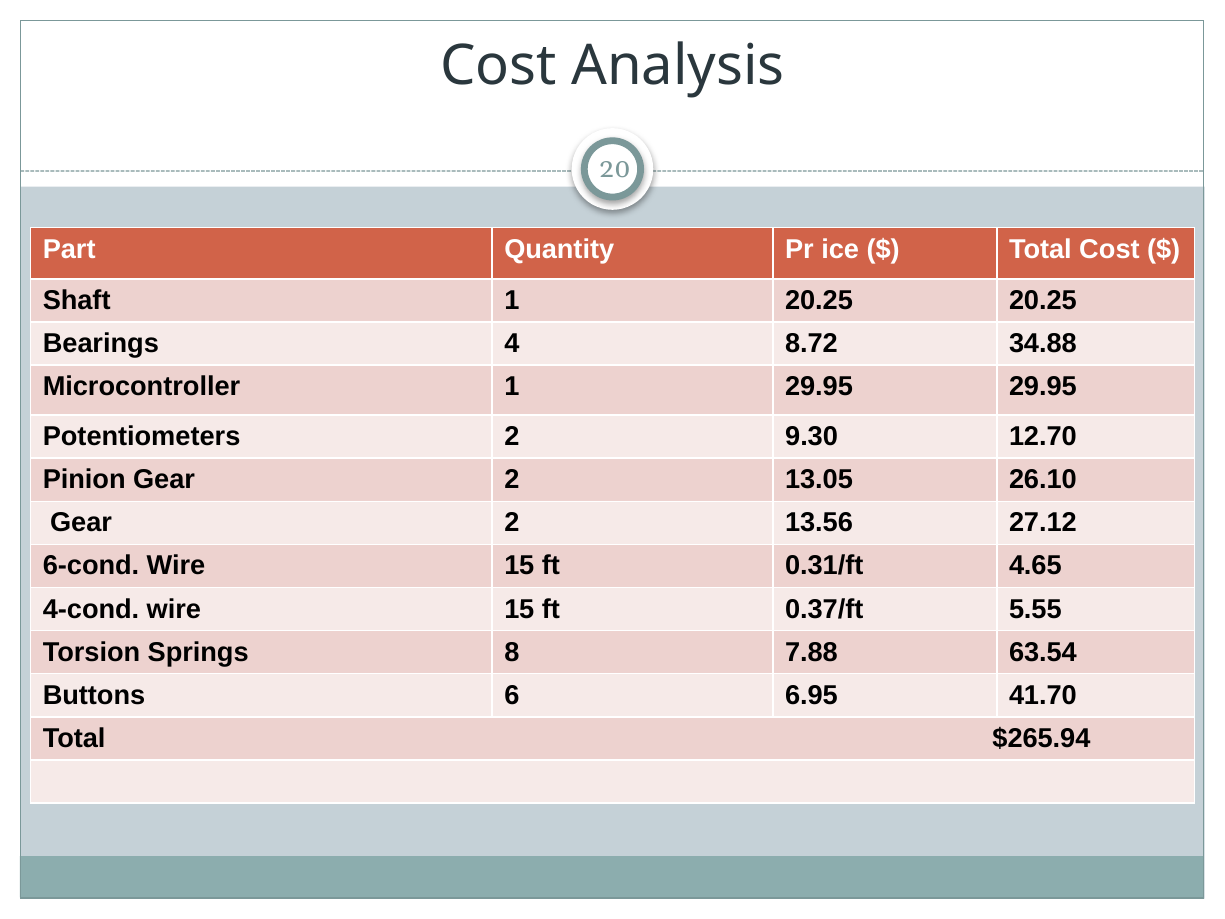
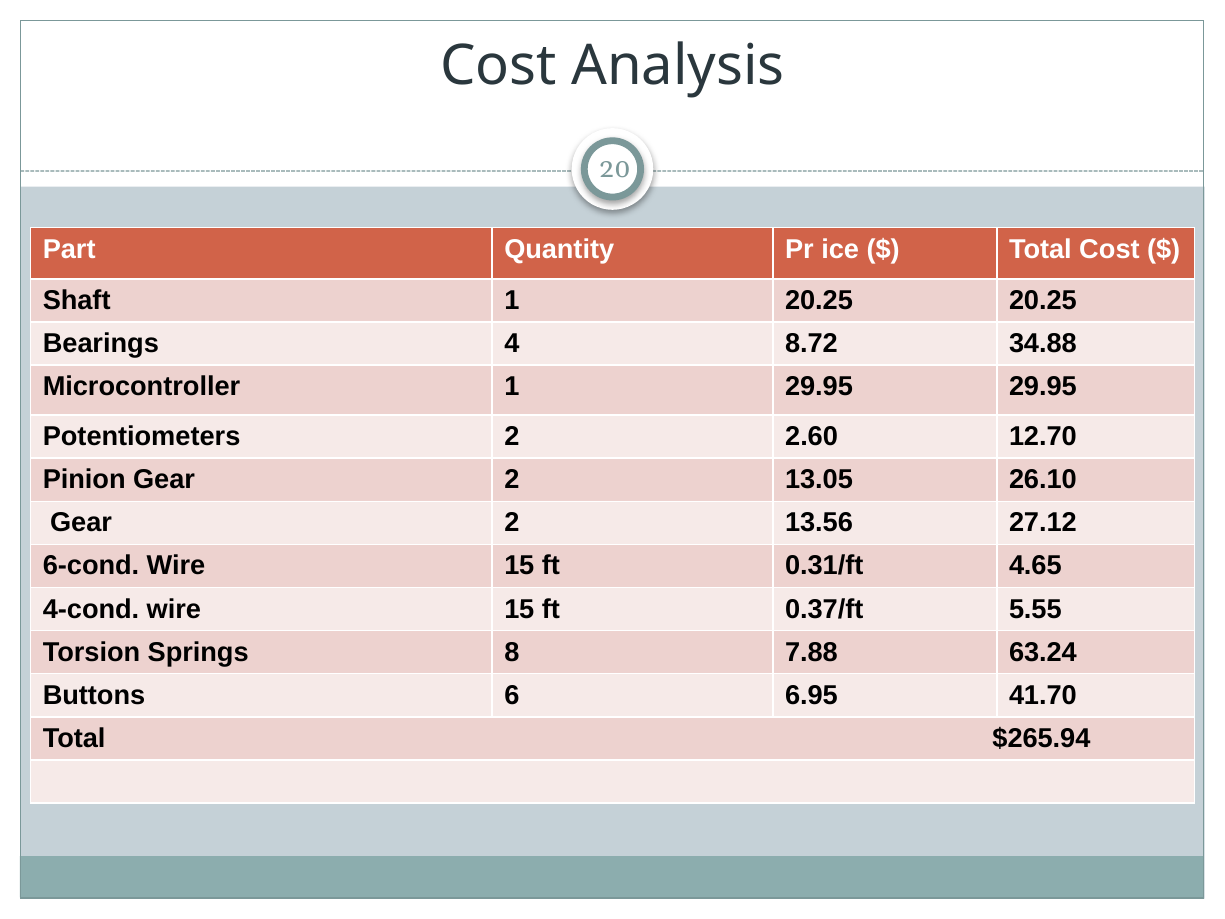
9.30: 9.30 -> 2.60 (812, 437)
63.54: 63.54 -> 63.24 (1043, 652)
